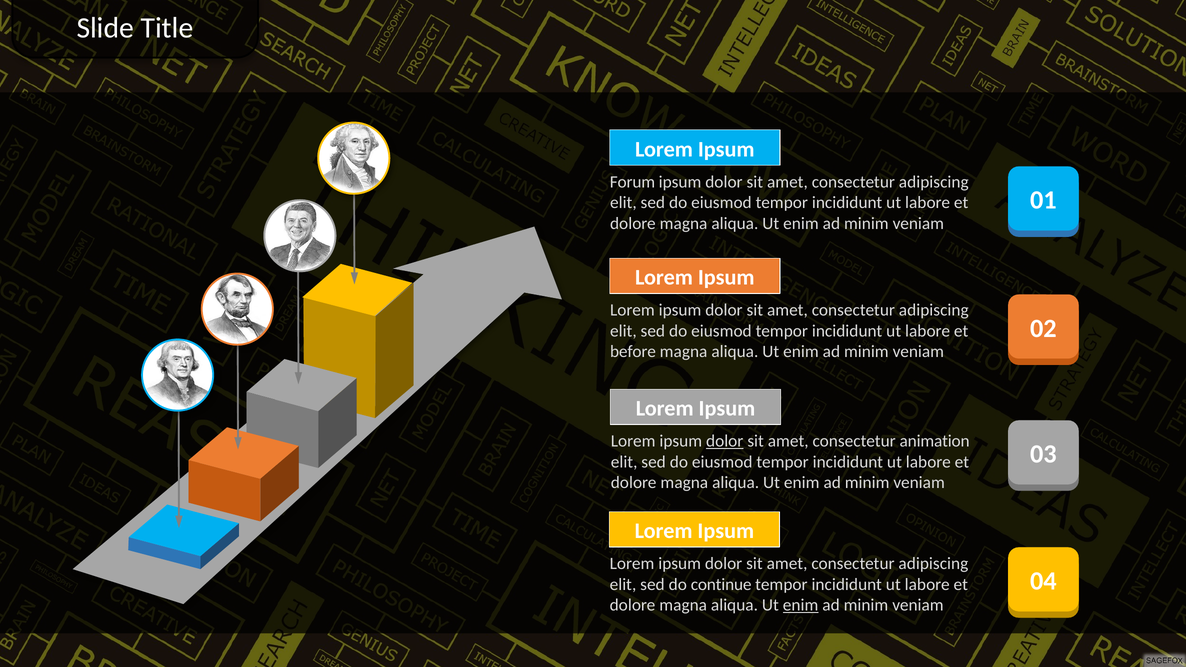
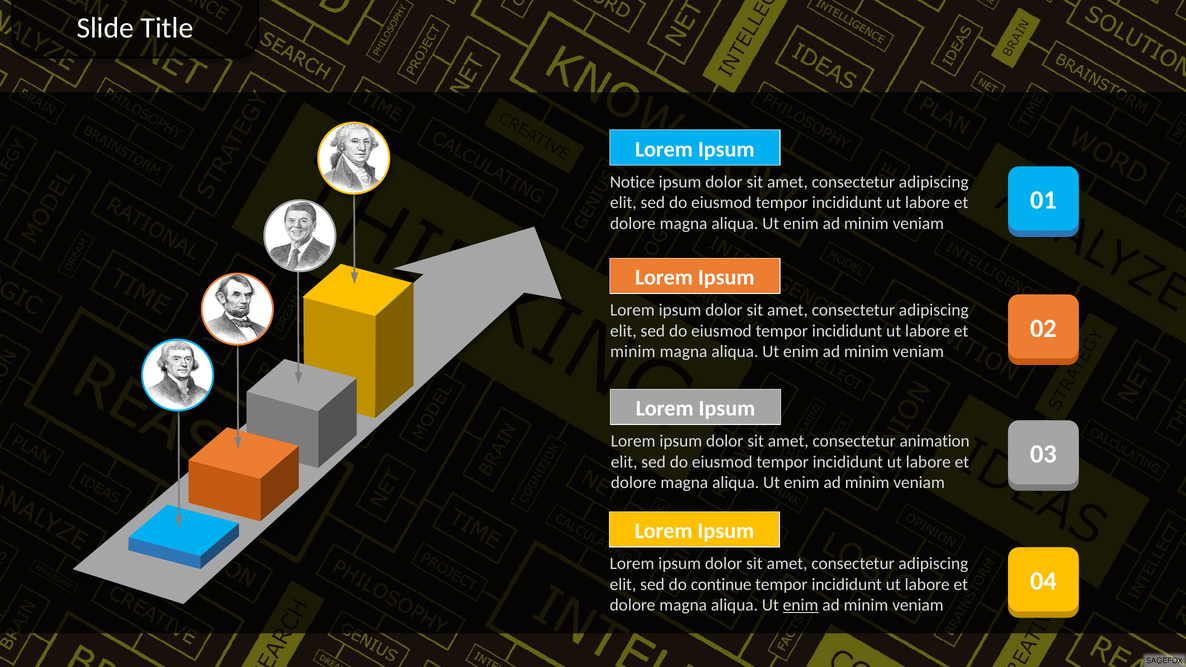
Forum: Forum -> Notice (632, 182)
before: before -> minim (633, 352)
dolor underline: present -> none (725, 441)
